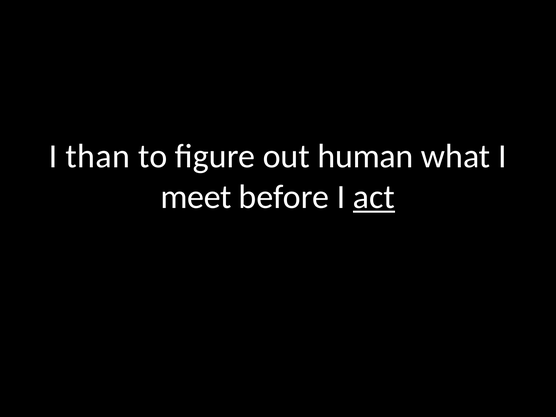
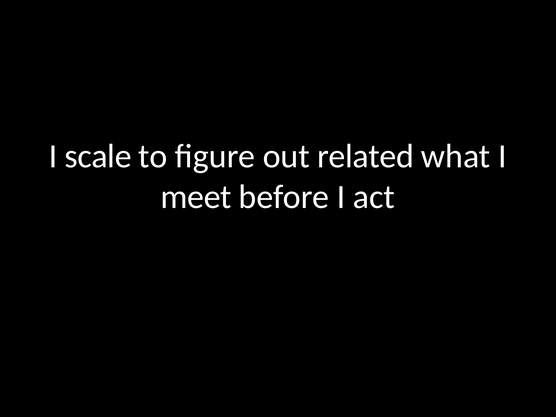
than: than -> scale (98, 156)
human: human -> related (366, 156)
act underline: present -> none (374, 197)
